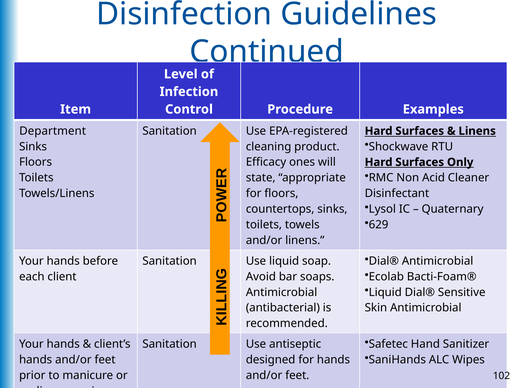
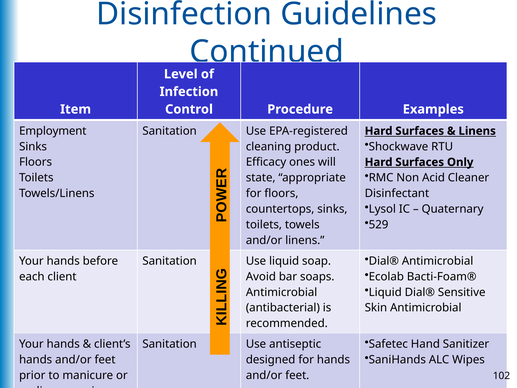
Department: Department -> Employment (53, 131)
629: 629 -> 529 (379, 224)
